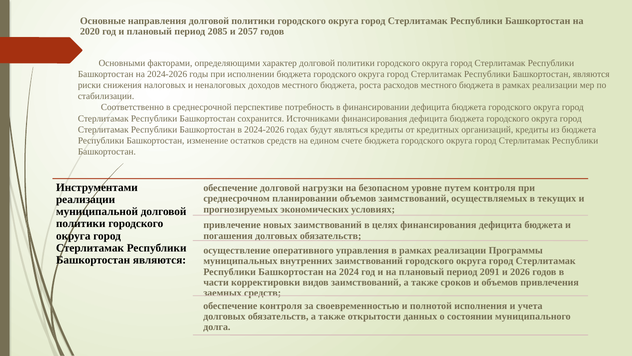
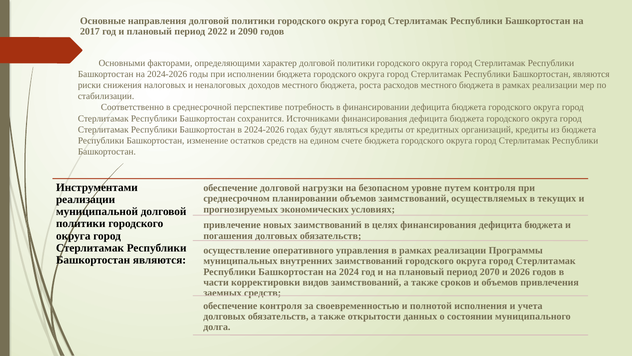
2020: 2020 -> 2017 (90, 32)
2085: 2085 -> 2022 (218, 32)
2057: 2057 -> 2090 (248, 32)
2091: 2091 -> 2070 (490, 271)
